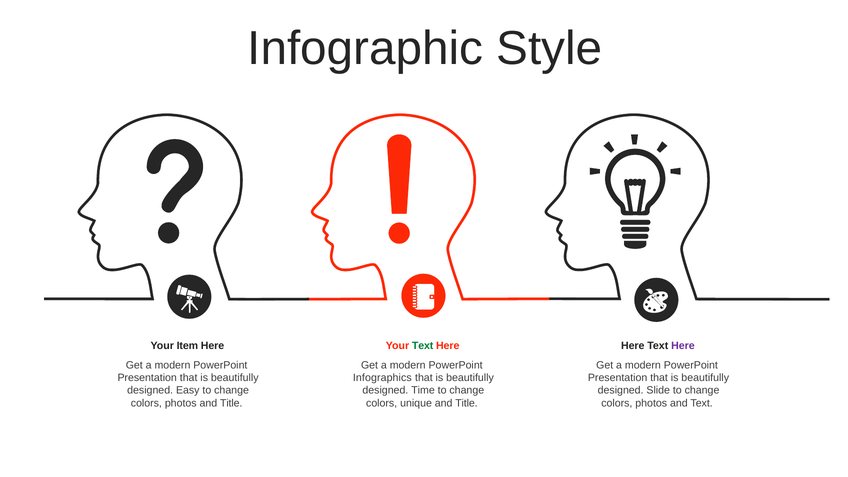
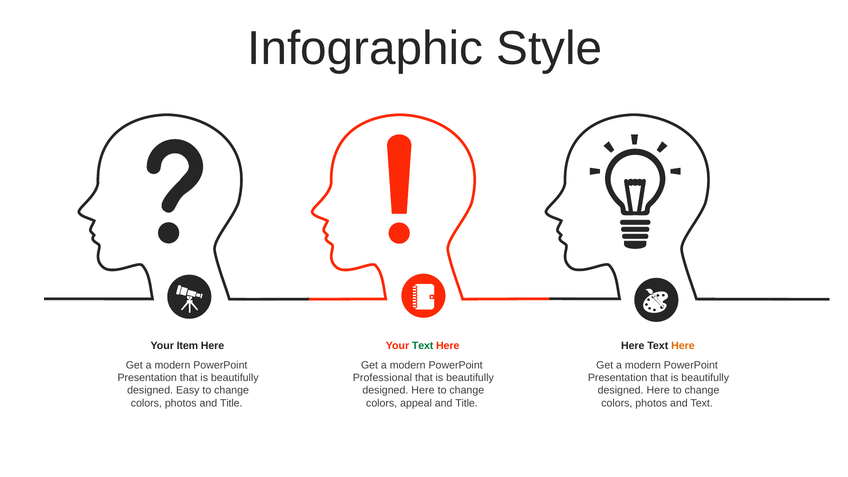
Here colour: purple -> orange (683, 346)
Infographics: Infographics -> Professional (382, 378)
Time: Time -> Here (423, 390)
Slide: Slide -> Here (658, 390)
unique: unique -> appeal (416, 403)
